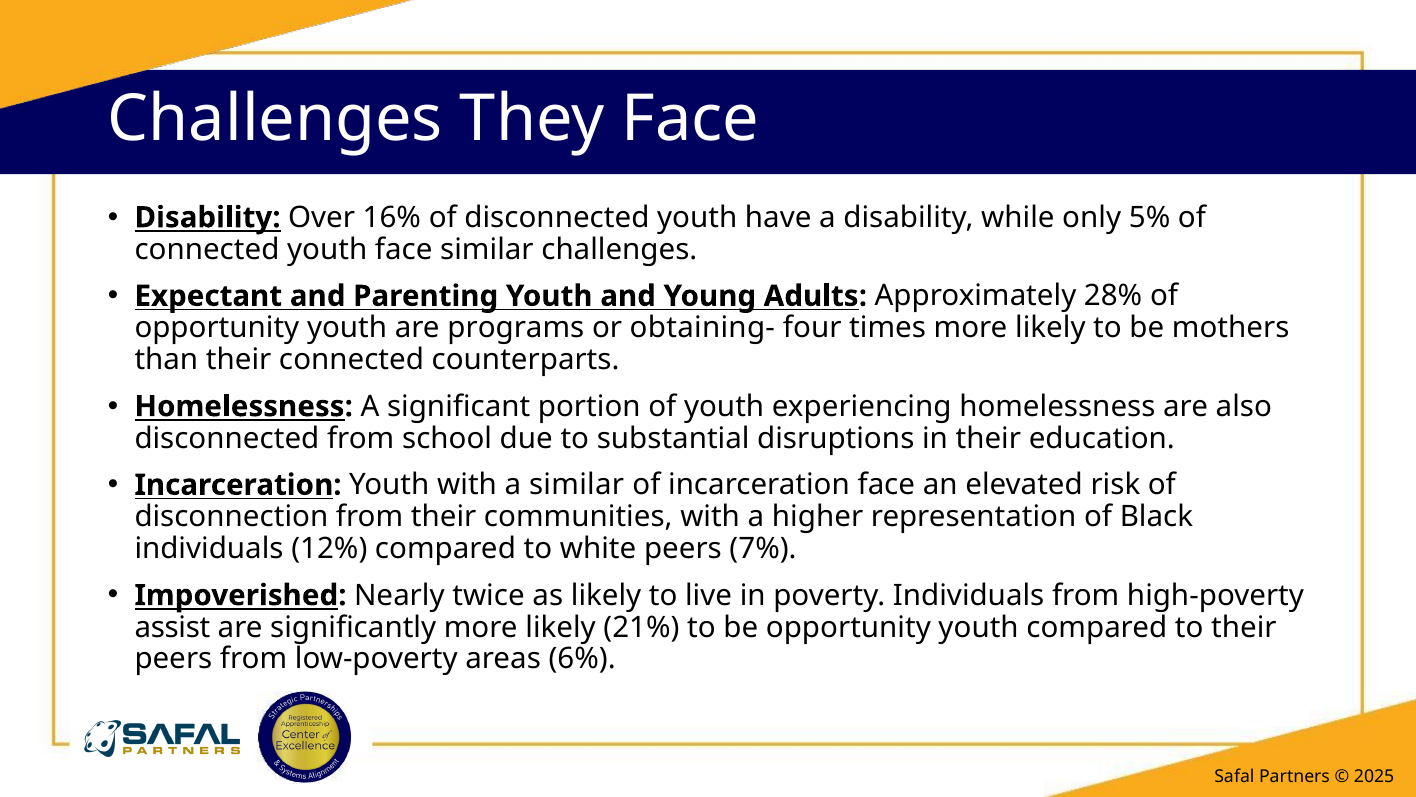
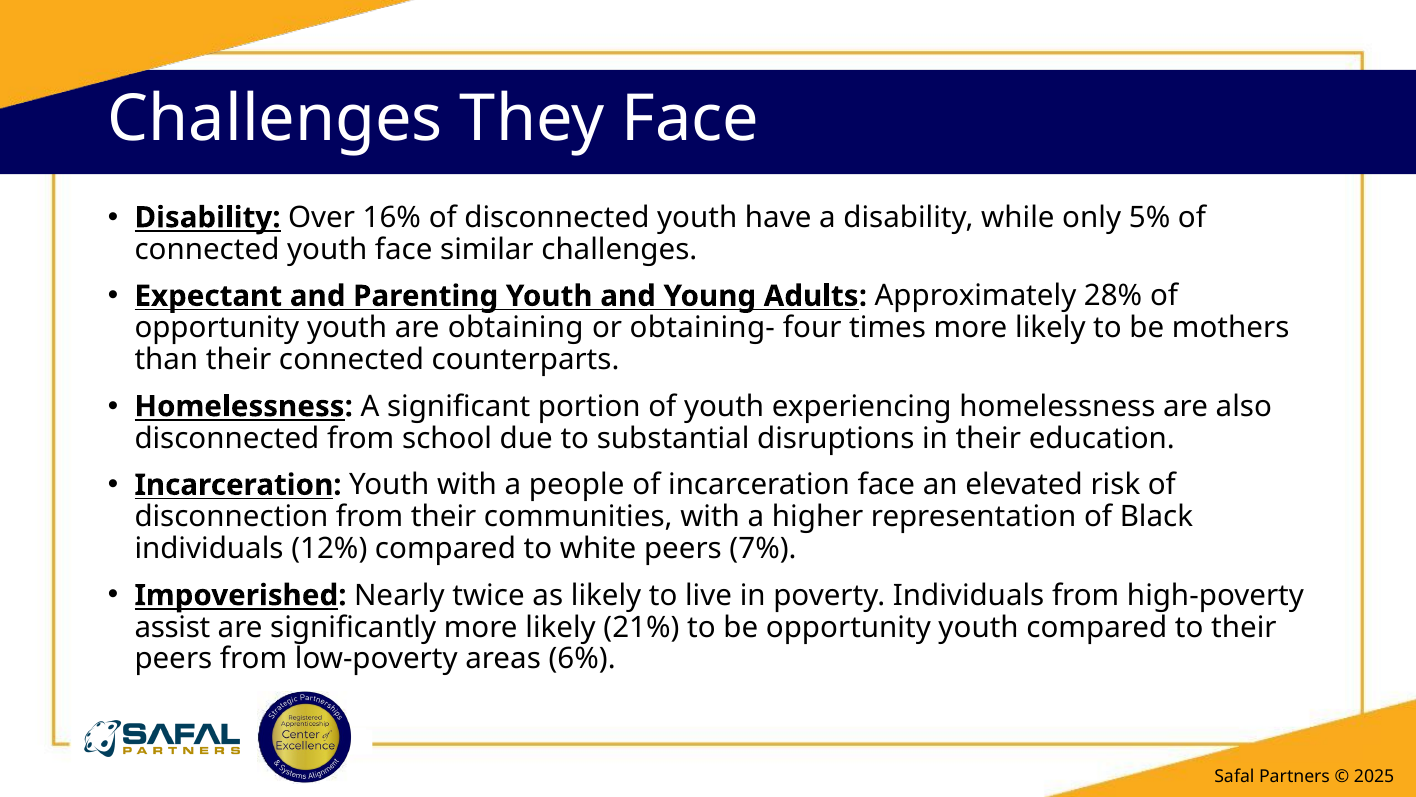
programs: programs -> obtaining (516, 328)
a similar: similar -> people (577, 485)
